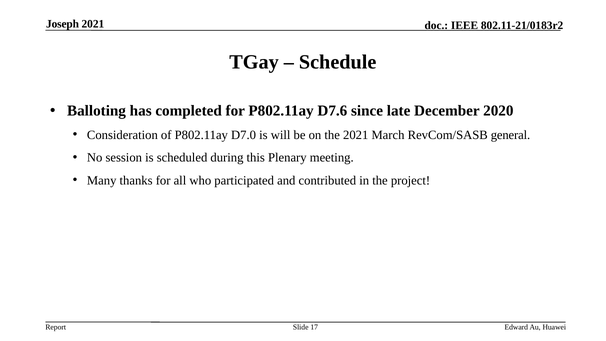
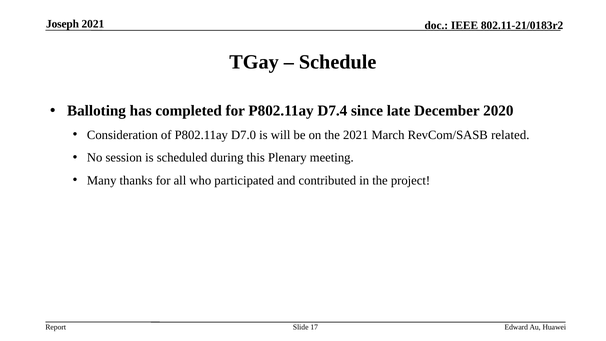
D7.6: D7.6 -> D7.4 (332, 111)
general: general -> related (510, 135)
